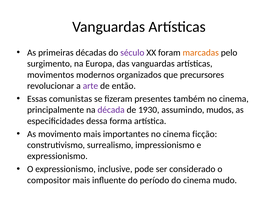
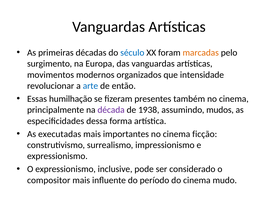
século colour: purple -> blue (132, 53)
precursores: precursores -> intensidade (202, 75)
arte colour: purple -> blue (90, 86)
comunistas: comunistas -> humilhação (71, 99)
1930: 1930 -> 1938 (149, 110)
movimento: movimento -> executadas (60, 134)
